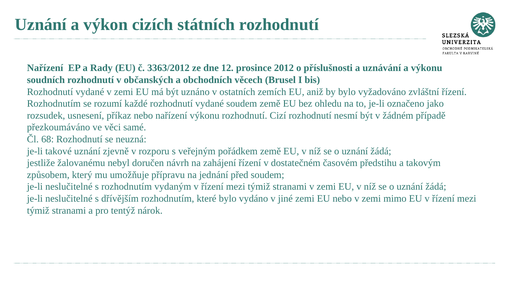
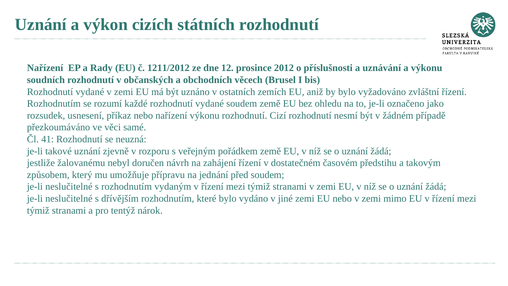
3363/2012: 3363/2012 -> 1211/2012 (168, 68)
68: 68 -> 41 (48, 139)
